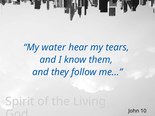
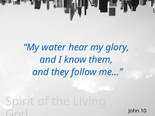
tears: tears -> glory (117, 47)
